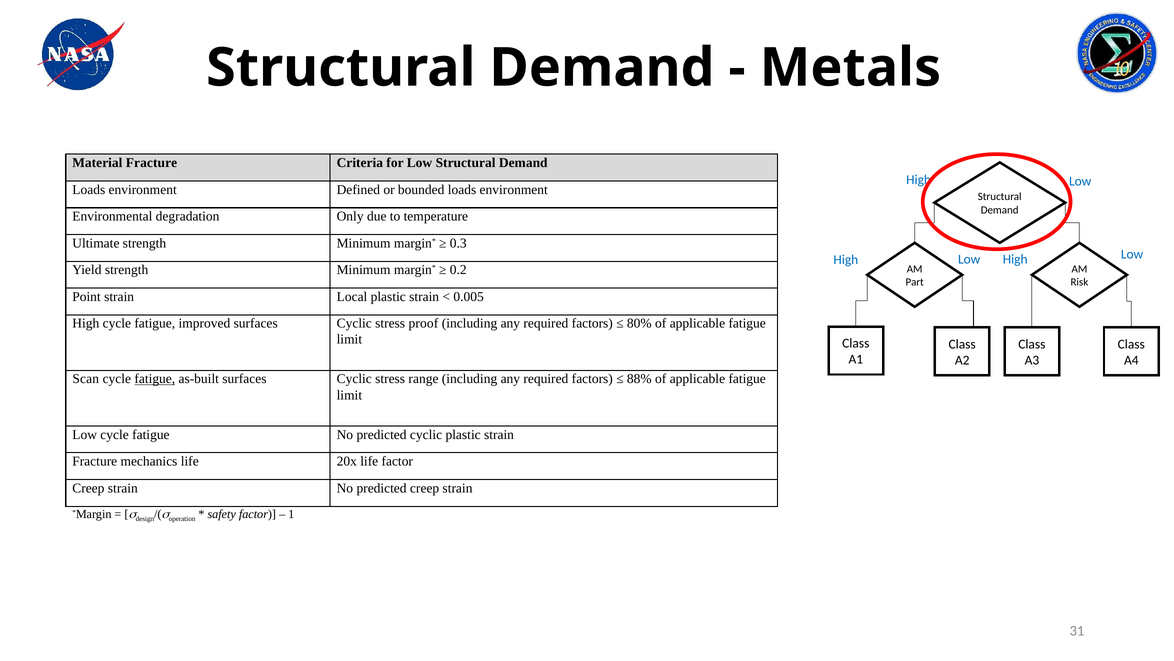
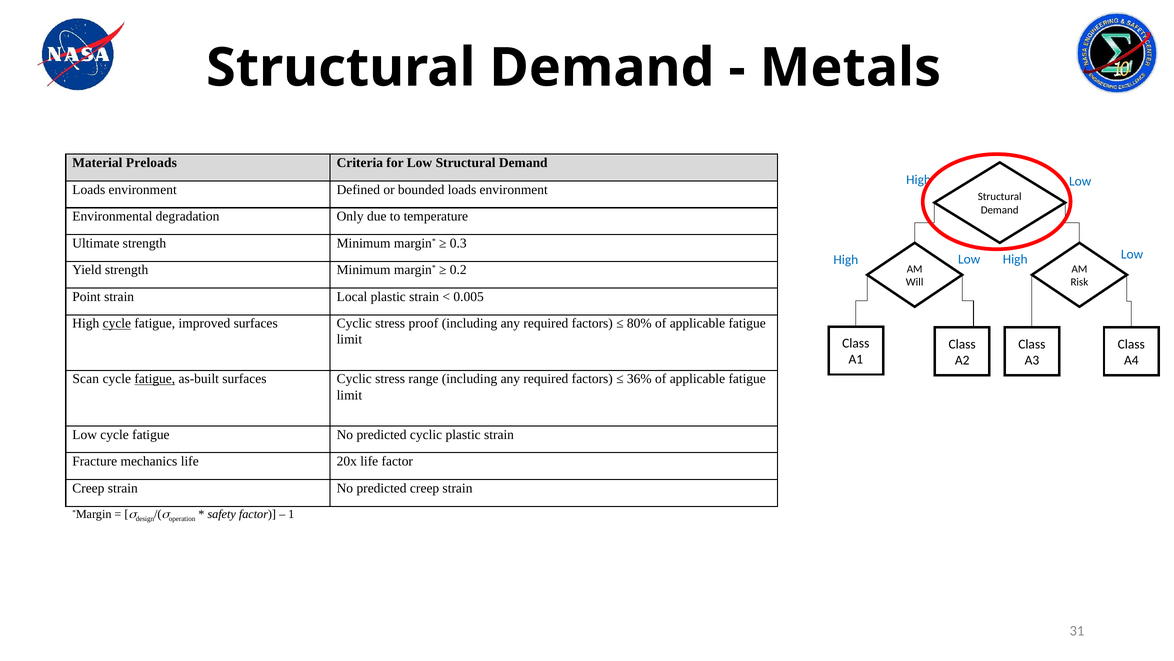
Material Fracture: Fracture -> Preloads (151, 163)
Part: Part -> Will (915, 282)
cycle underline: none -> present (117, 323)
88%: 88% -> 36% (639, 379)
